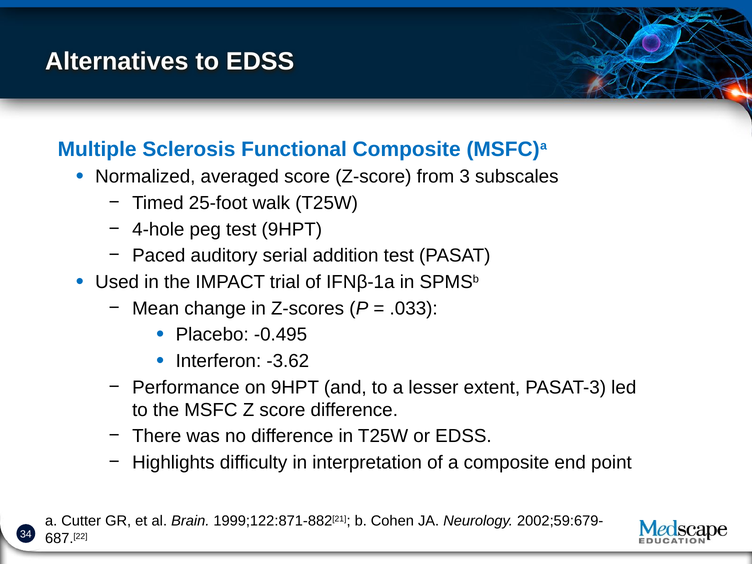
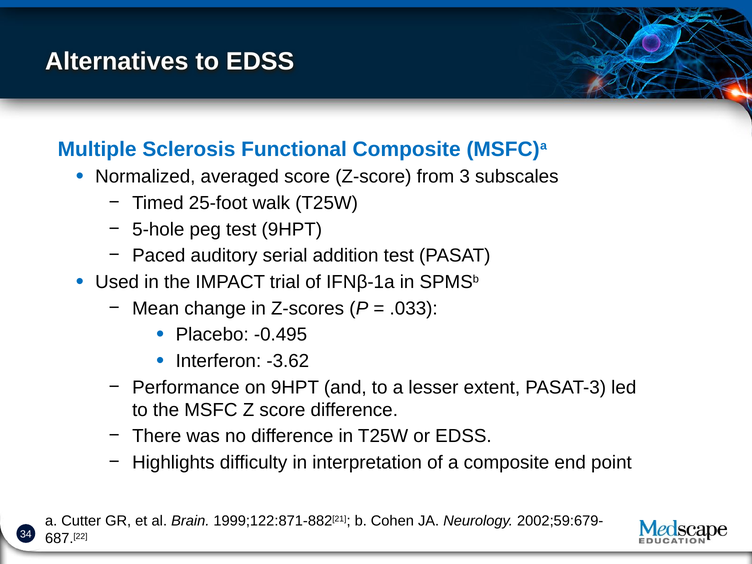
4-hole: 4-hole -> 5-hole (158, 229)
